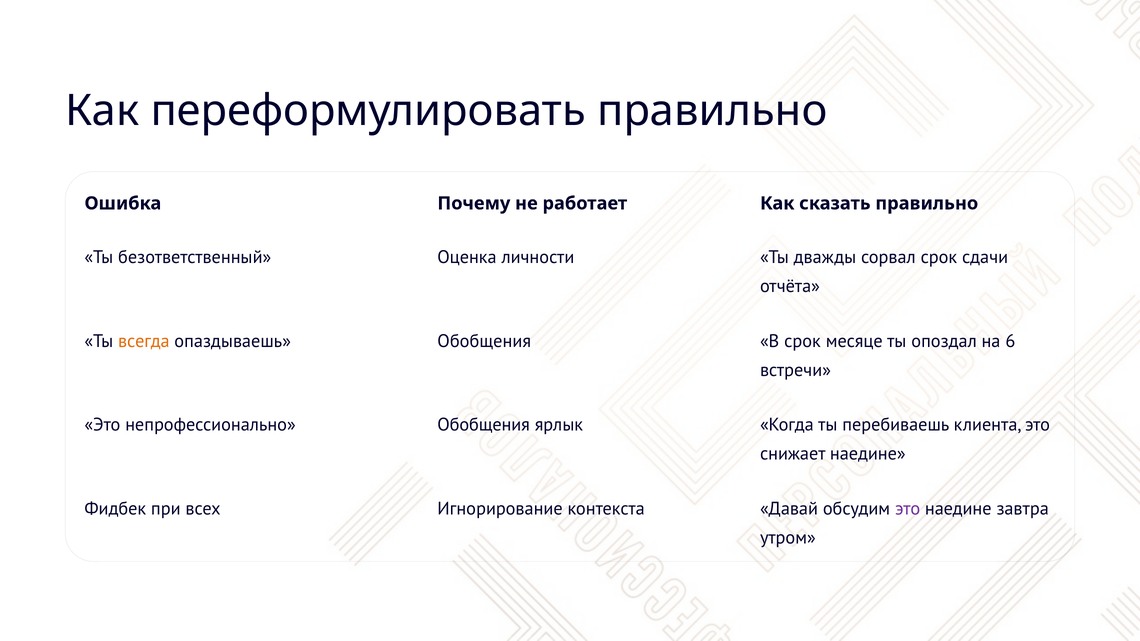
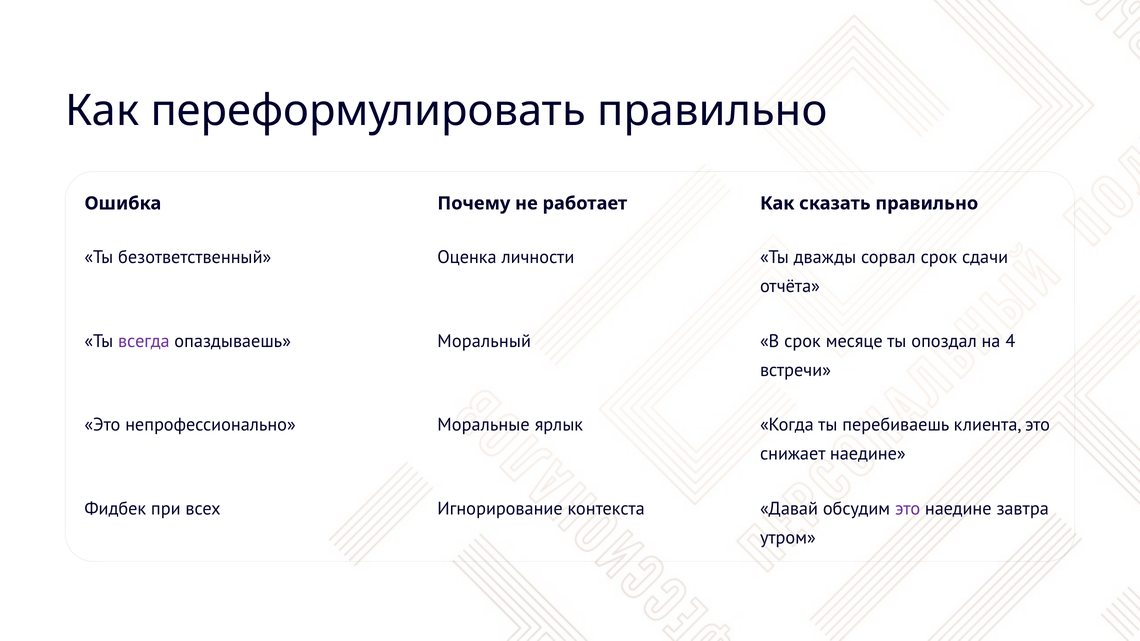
всегда colour: orange -> purple (144, 341)
опаздываешь Обобщения: Обобщения -> Моральный (484, 341)
6: 6 -> 4 (1010, 341)
непрофессионально Обобщения: Обобщения -> Моральные (484, 425)
